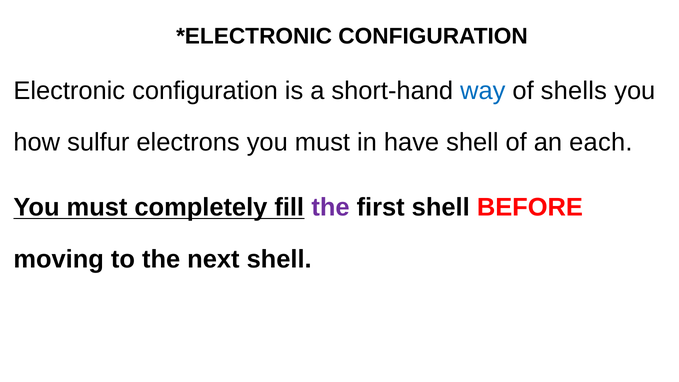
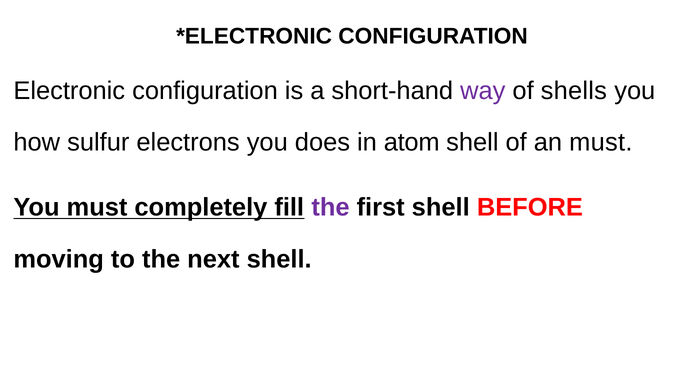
way colour: blue -> purple (483, 91)
electrons you must: must -> does (322, 143)
have: have -> atom (412, 143)
an each: each -> must (601, 143)
